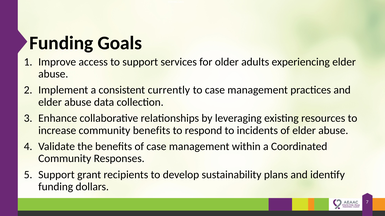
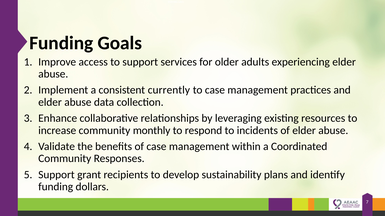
community benefits: benefits -> monthly (152, 131)
